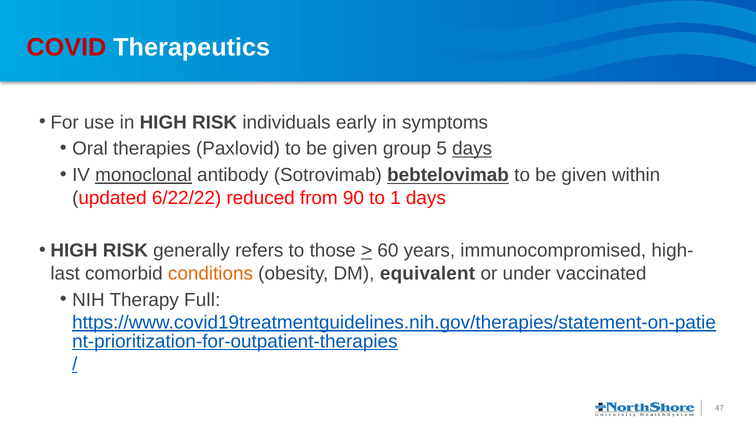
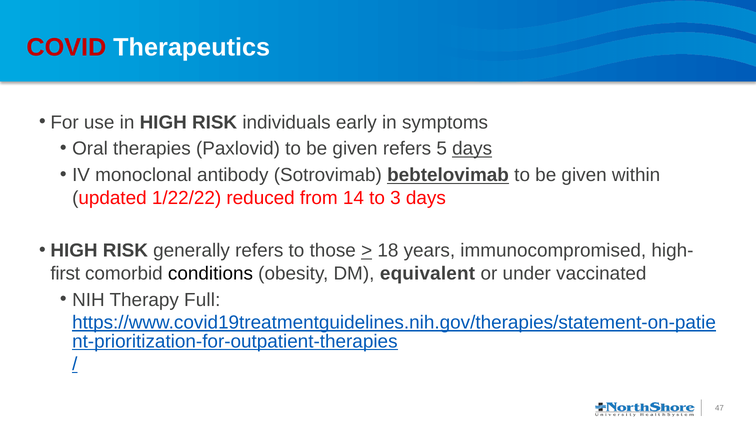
given group: group -> refers (407, 149)
monoclonal underline: present -> none (144, 175)
6/22/22: 6/22/22 -> 1/22/22 (187, 198)
90: 90 -> 14 (353, 198)
1: 1 -> 3 (395, 198)
60: 60 -> 18 (388, 251)
last: last -> first (65, 274)
conditions colour: orange -> black (210, 274)
